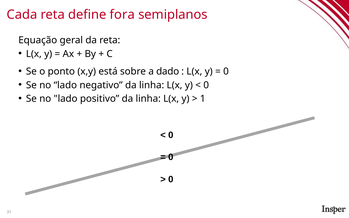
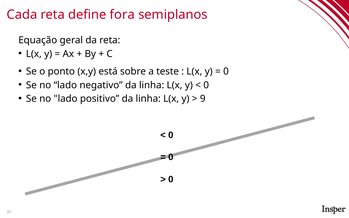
dado: dado -> teste (168, 72)
1: 1 -> 9 (203, 99)
